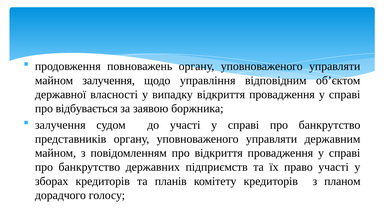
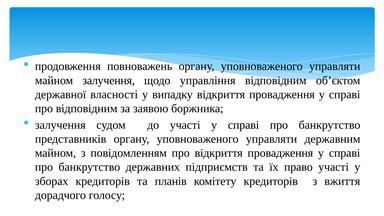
про відбувається: відбувається -> відповідним (87, 109)
планом: планом -> вжиття (342, 181)
